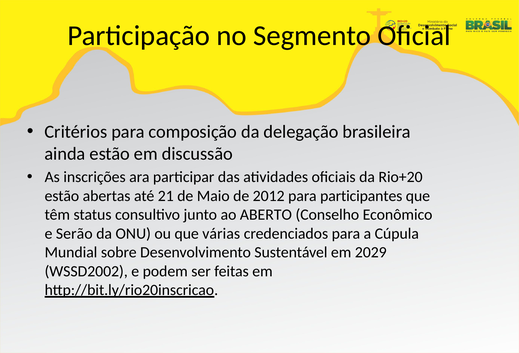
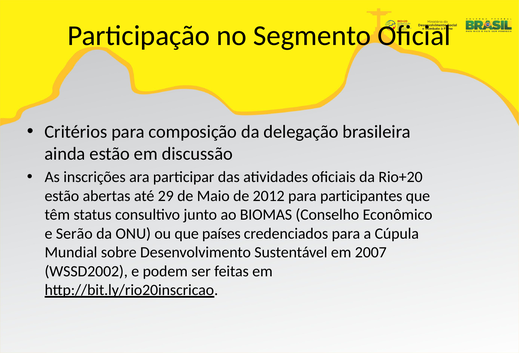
21: 21 -> 29 (166, 196)
ABERTO: ABERTO -> BIOMAS (266, 215)
várias: várias -> países (221, 234)
2029: 2029 -> 2007 (371, 253)
